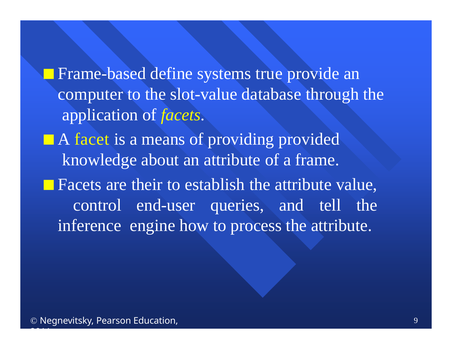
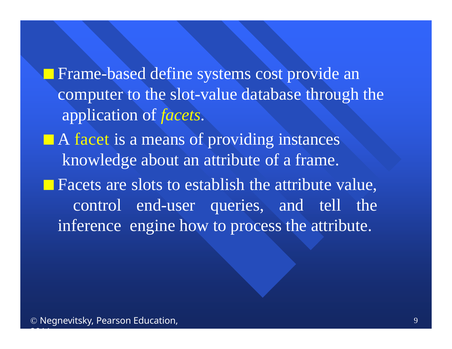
true: true -> cost (269, 74)
provided: provided -> instances (309, 139)
their: their -> slots (147, 185)
